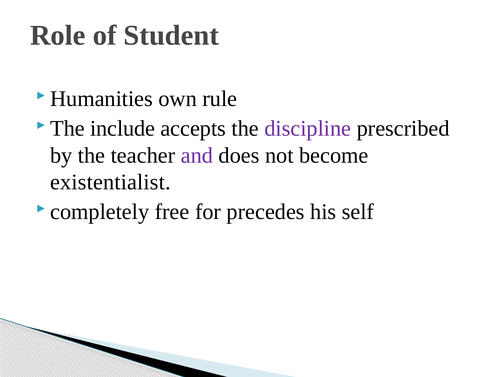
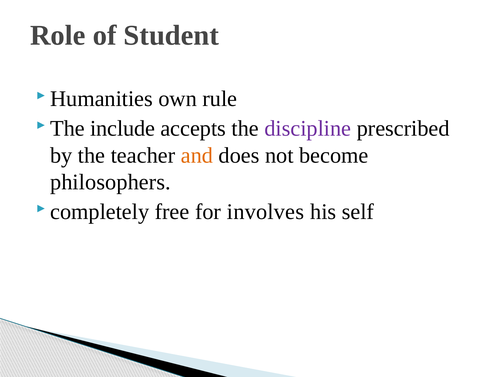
and colour: purple -> orange (197, 155)
existentialist: existentialist -> philosophers (110, 182)
precedes: precedes -> involves (266, 212)
